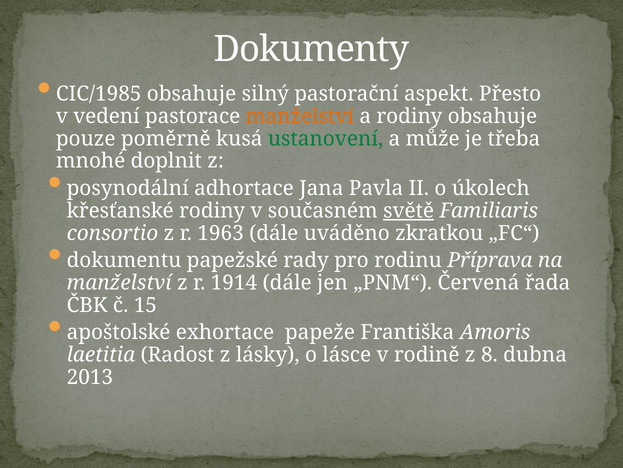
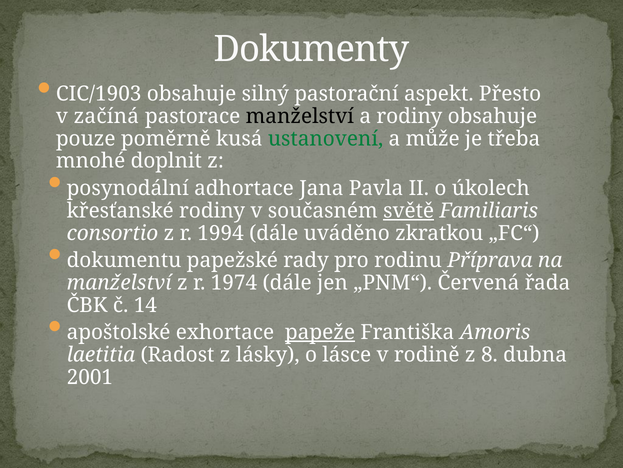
CIC/1985: CIC/1985 -> CIC/1903 (99, 94)
vedení: vedení -> začíná (106, 116)
manželství colour: orange -> black (300, 116)
1963: 1963 -> 1994 (221, 233)
1914: 1914 -> 1974 (234, 282)
15: 15 -> 14 (145, 305)
papeže underline: none -> present (320, 332)
2013: 2013 -> 2001 (90, 377)
